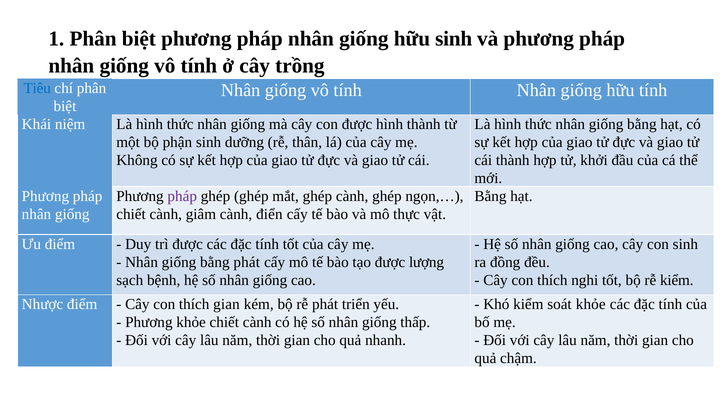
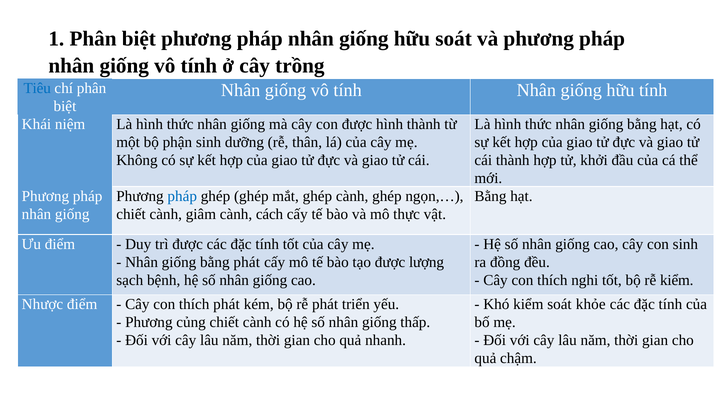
hữu sinh: sinh -> soát (454, 39)
pháp colour: purple -> blue (182, 196)
điển: điển -> cách (270, 214)
thích gian: gian -> phát (227, 304)
Phương khỏe: khỏe -> củng (191, 322)
